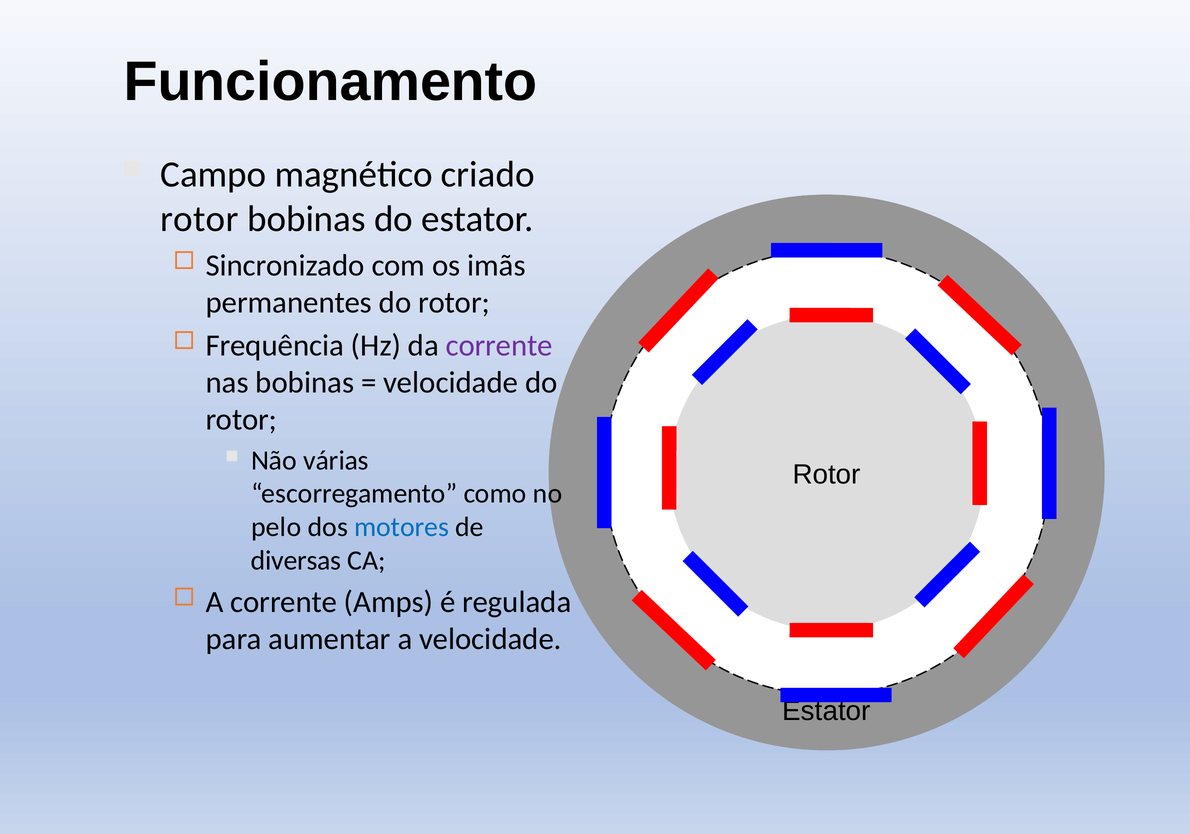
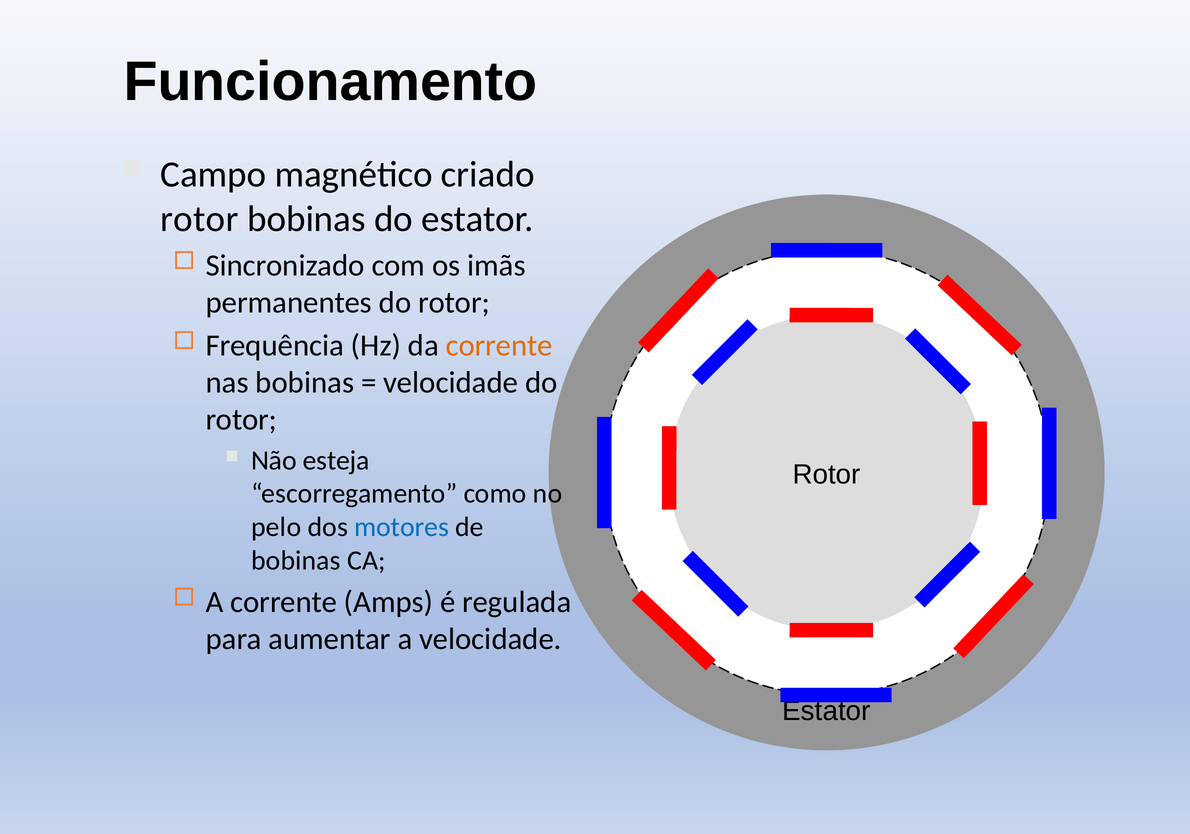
corrente colour: purple -> orange (499, 346)
várias: várias -> esteja (336, 460)
diversas: diversas -> bobinas (296, 561)
